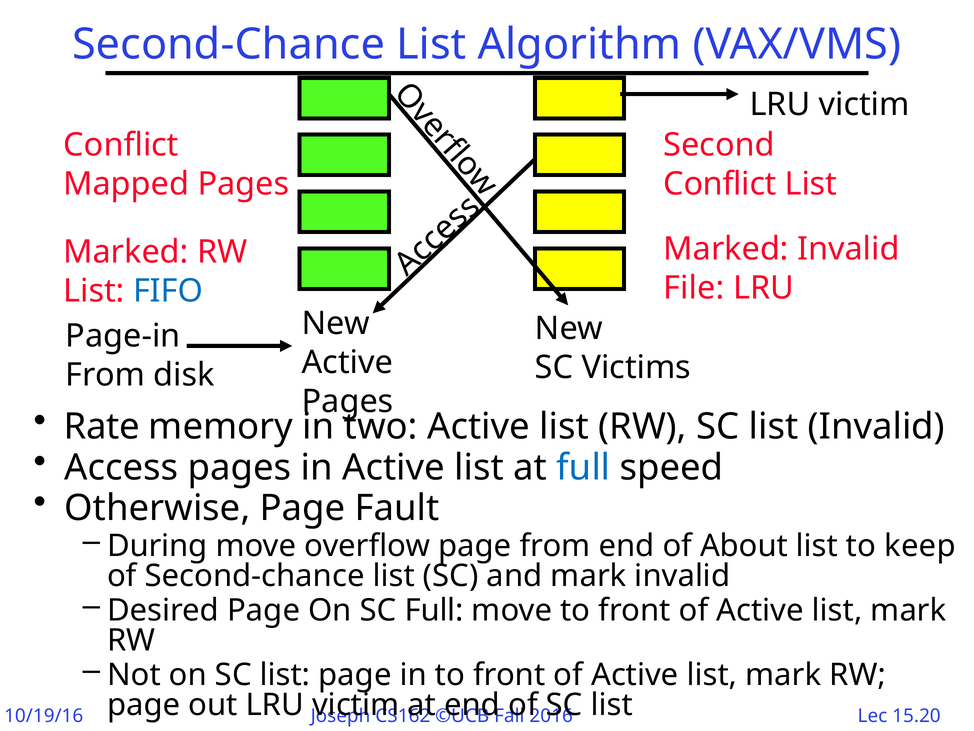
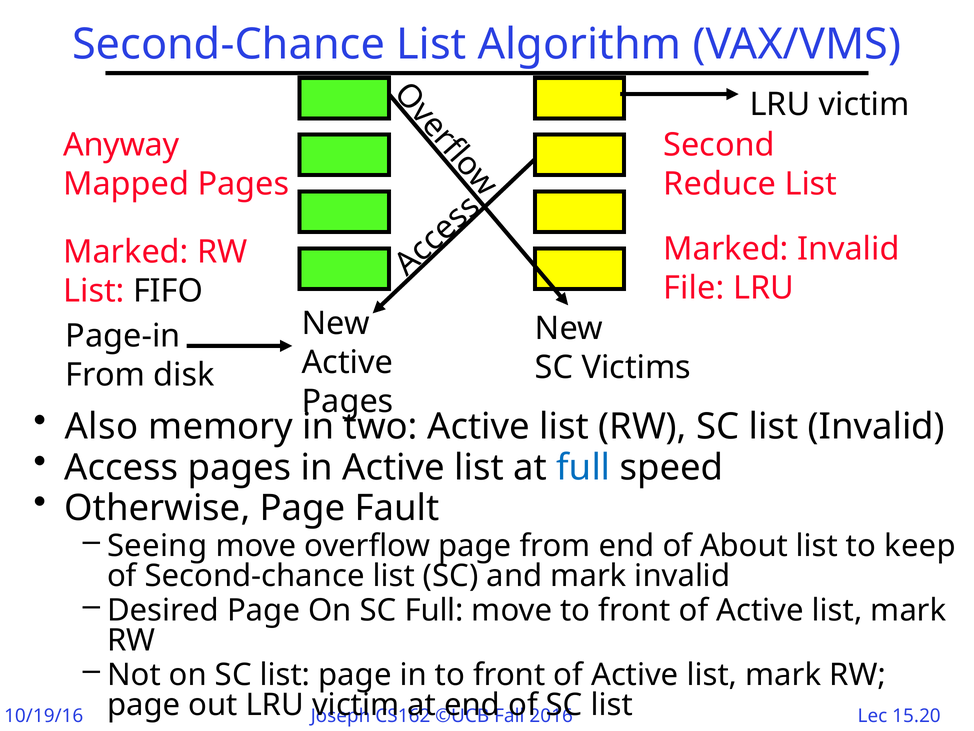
Conflict: Conflict -> Anyway (121, 145)
Conflict: Conflict -> Reduce (720, 184)
FIFO colour: blue -> black (168, 291)
Rate: Rate -> Also (101, 427)
During: During -> Seeing (157, 546)
